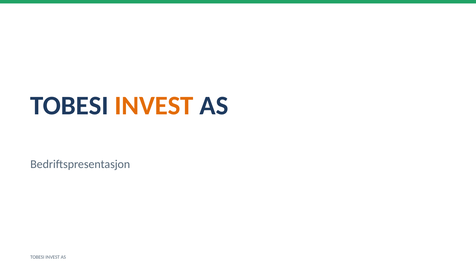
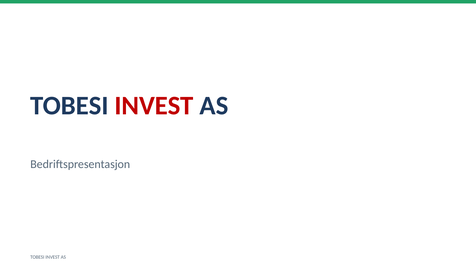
INVEST colour: orange -> red (154, 106)
